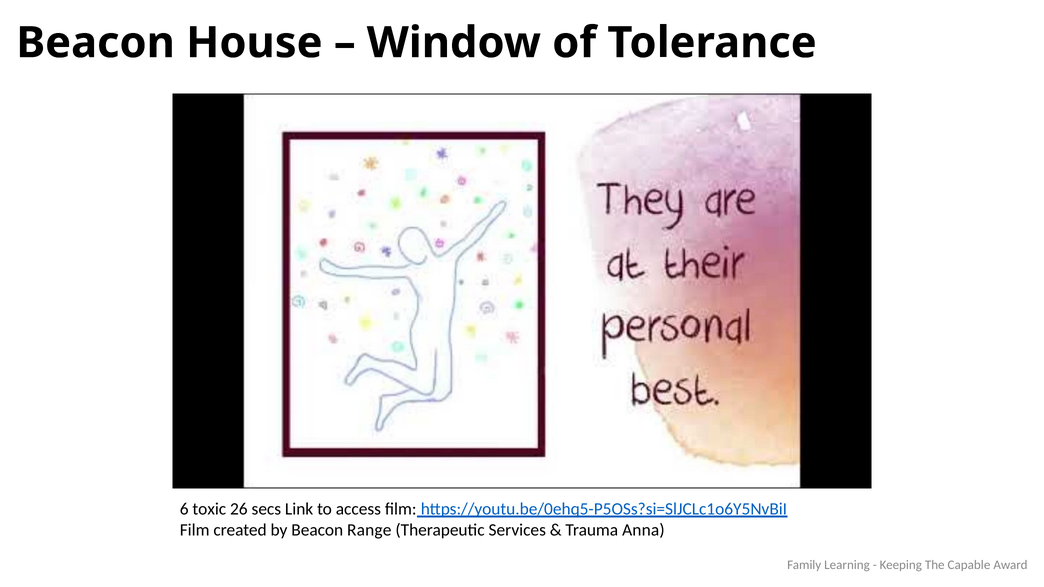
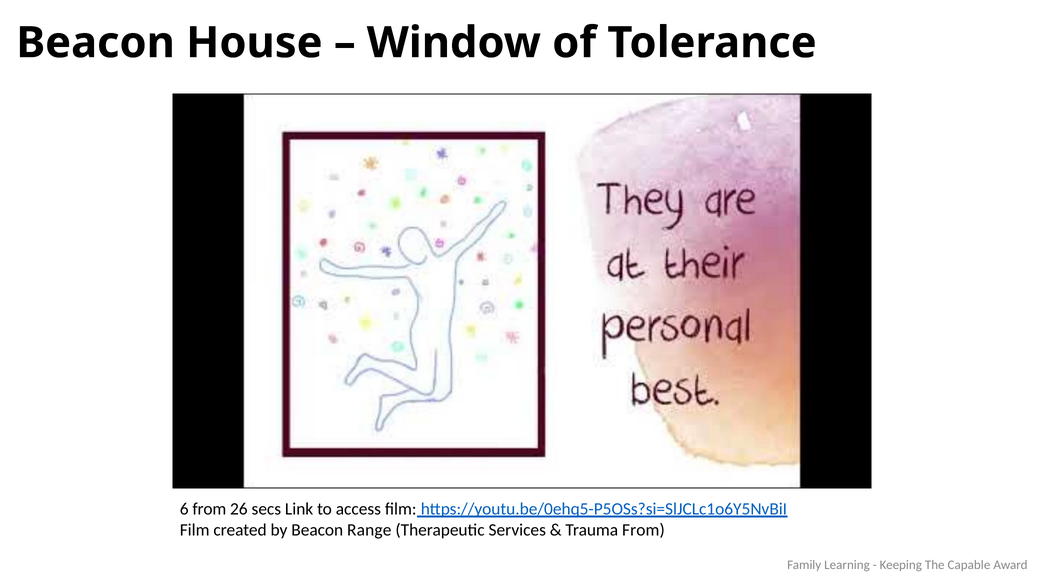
6 toxic: toxic -> from (209, 509)
Trauma Anna: Anna -> From (643, 530)
